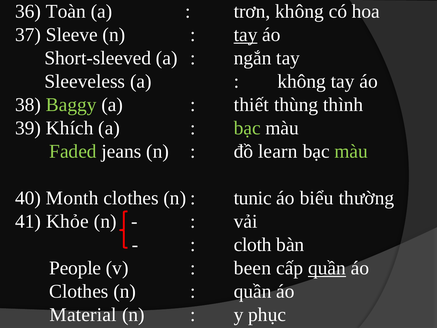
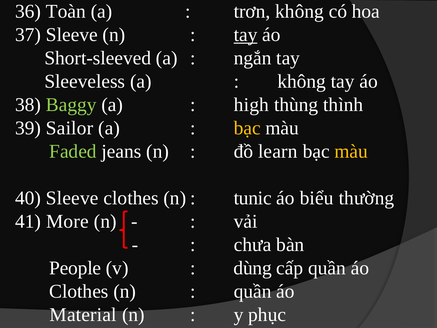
thiết: thiết -> high (251, 105)
Khích: Khích -> Sailor (70, 128)
bạc colour: light green -> yellow (247, 128)
màu colour: light green -> yellow (351, 151)
40 Month: Month -> Sleeve (72, 198)
Khỏe: Khỏe -> More (67, 221)
cloth: cloth -> chưa (253, 245)
been: been -> dùng (253, 268)
quần underline: present -> none (327, 268)
